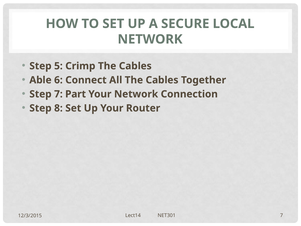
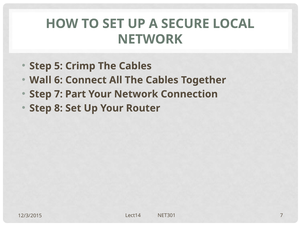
Able: Able -> Wall (40, 80)
